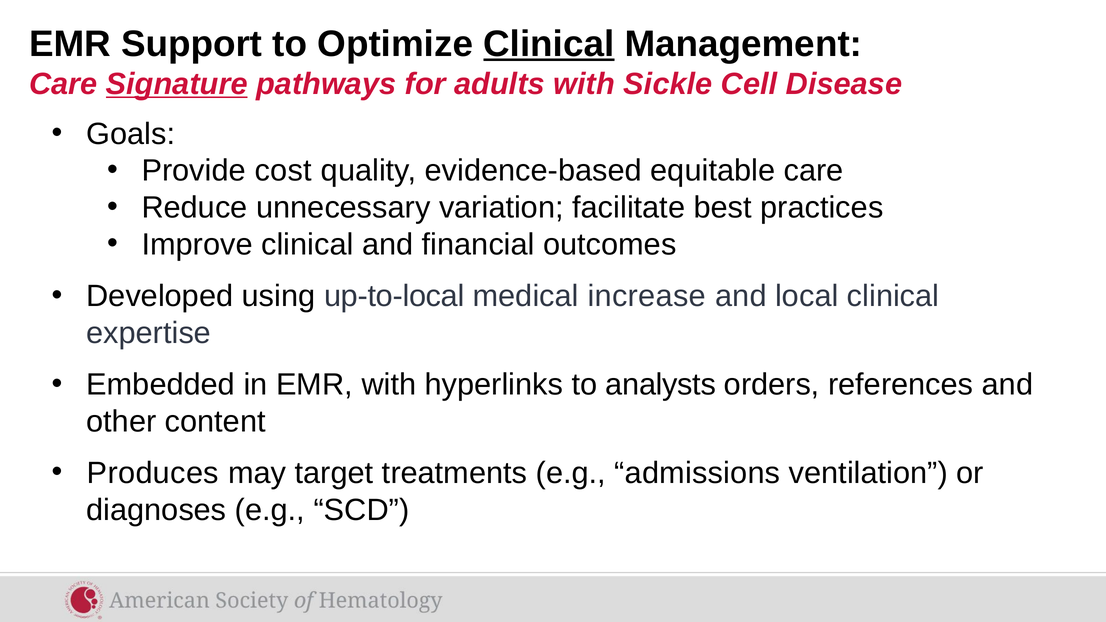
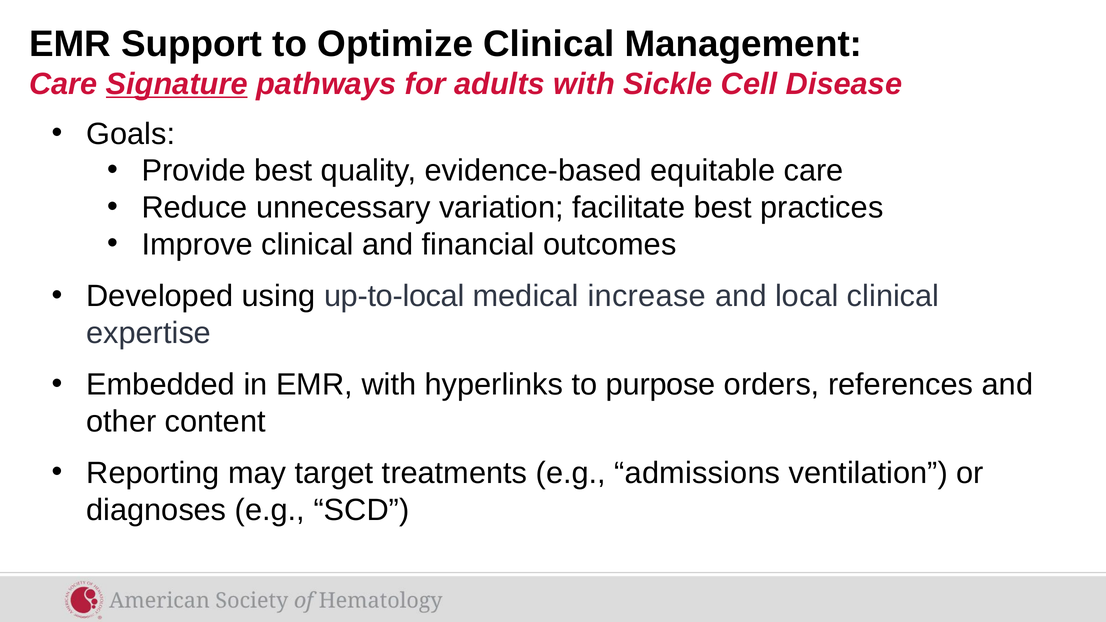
Clinical underline: present -> none (549, 44)
Provide cost: cost -> best (283, 171)
analysts: analysts -> purpose (661, 385)
Produces: Produces -> Reporting (153, 473)
